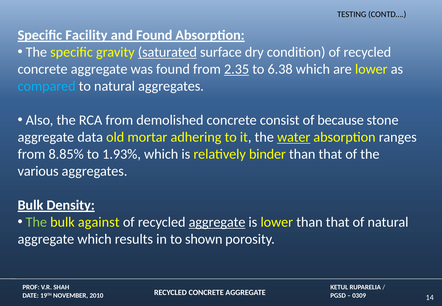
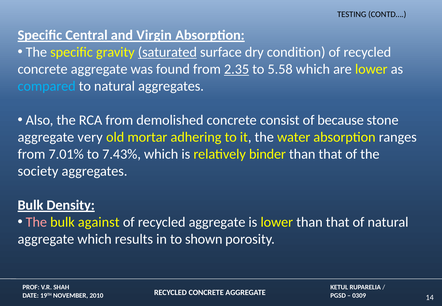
Facility: Facility -> Central (86, 35)
and Found: Found -> Virgin (154, 35)
6.38: 6.38 -> 5.58 (280, 69)
data: data -> very (90, 137)
water underline: present -> none (294, 137)
8.85%: 8.85% -> 7.01% (66, 154)
1.93%: 1.93% -> 7.43% (122, 154)
various: various -> society (38, 171)
The colour: light green -> pink (36, 222)
aggregate underline: present -> none (217, 222)
